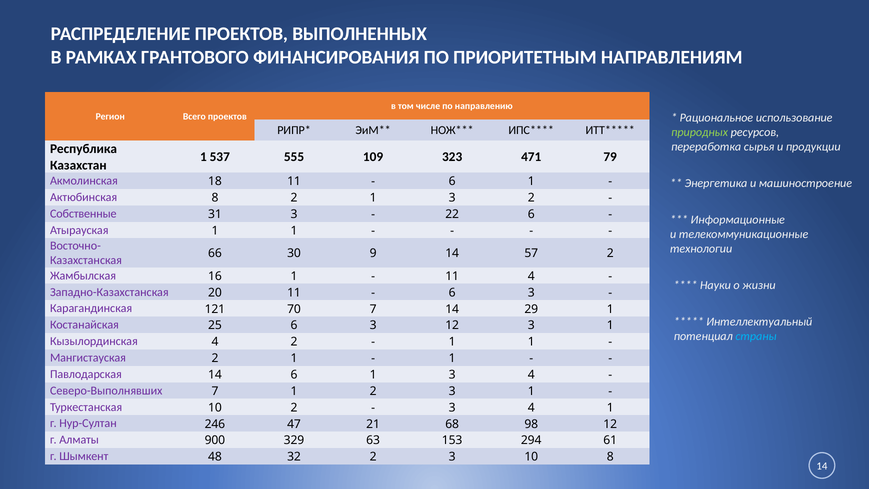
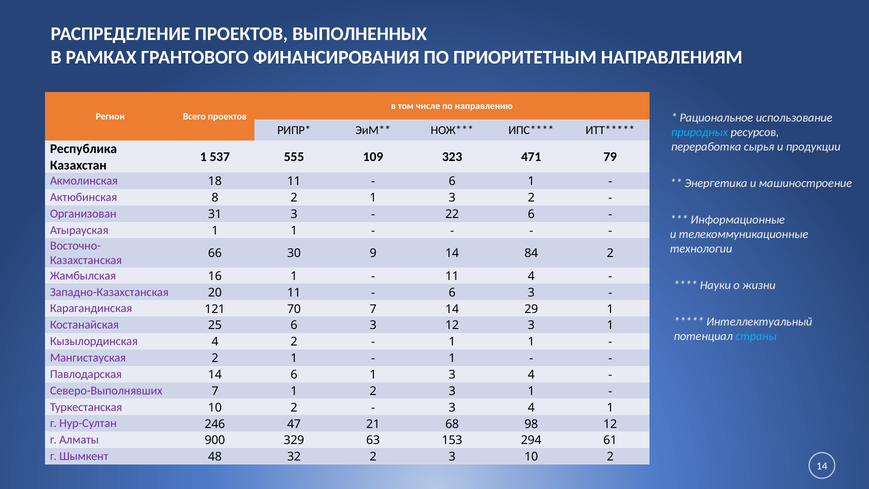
природных colour: light green -> light blue (700, 132)
Собственные: Собственные -> Организован (83, 214)
57: 57 -> 84 (531, 253)
3 10 8: 8 -> 2 (610, 457)
